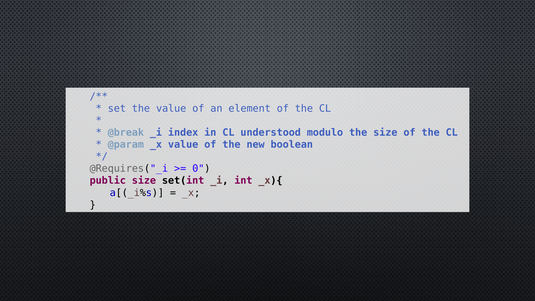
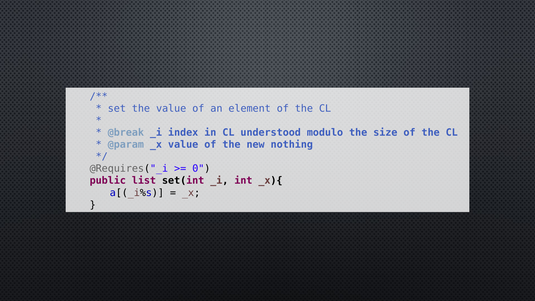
boolean: boolean -> nothing (292, 145)
public size: size -> list (144, 181)
